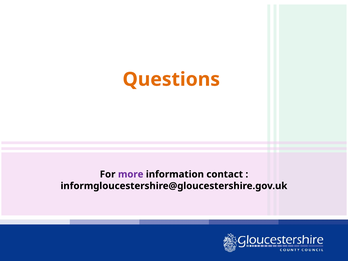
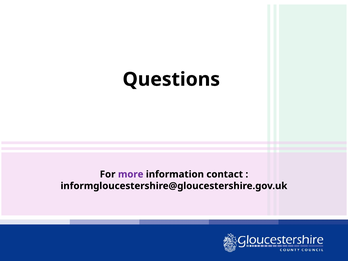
Questions colour: orange -> black (171, 79)
